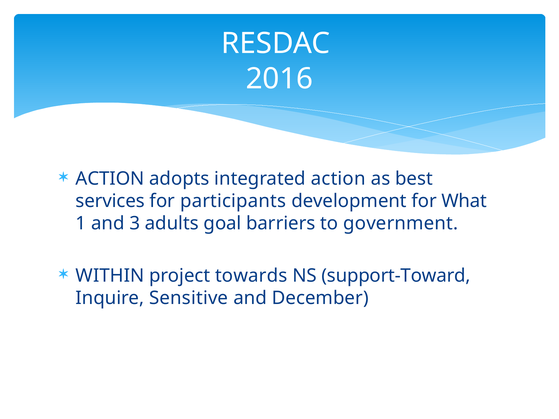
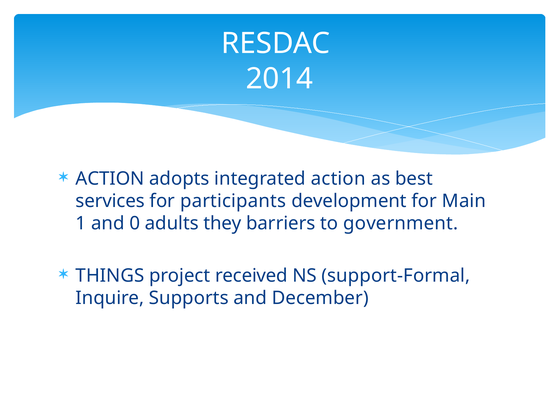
2016: 2016 -> 2014 (279, 79)
What: What -> Main (464, 201)
3: 3 -> 0 (135, 224)
goal: goal -> they (223, 224)
WITHIN: WITHIN -> THINGS (110, 276)
towards: towards -> received (251, 276)
support-Toward: support-Toward -> support-Formal (396, 276)
Sensitive: Sensitive -> Supports (189, 298)
